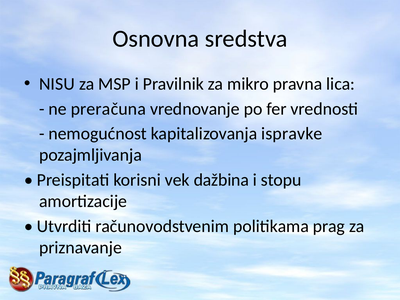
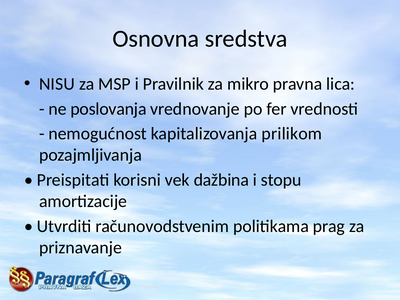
preračuna: preračuna -> poslovanja (108, 109)
ispravke: ispravke -> prilikom (292, 134)
